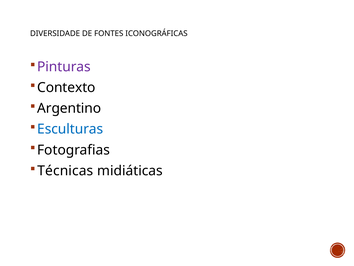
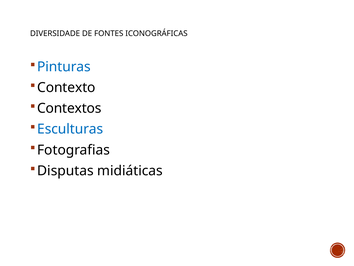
Pinturas colour: purple -> blue (64, 67)
Argentino: Argentino -> Contextos (69, 108)
Técnicas: Técnicas -> Disputas (65, 170)
